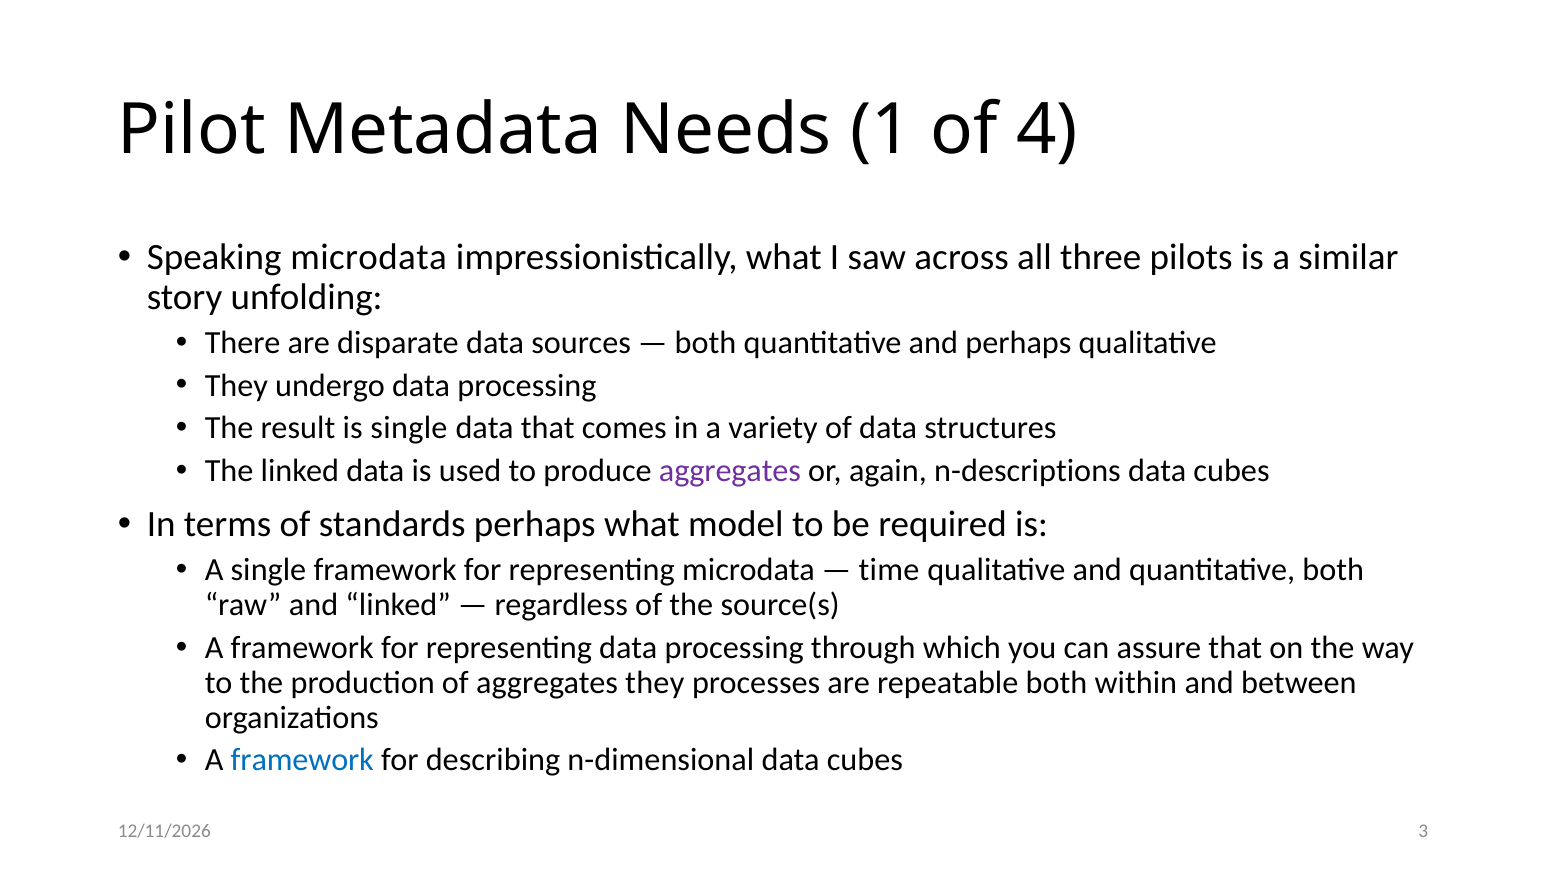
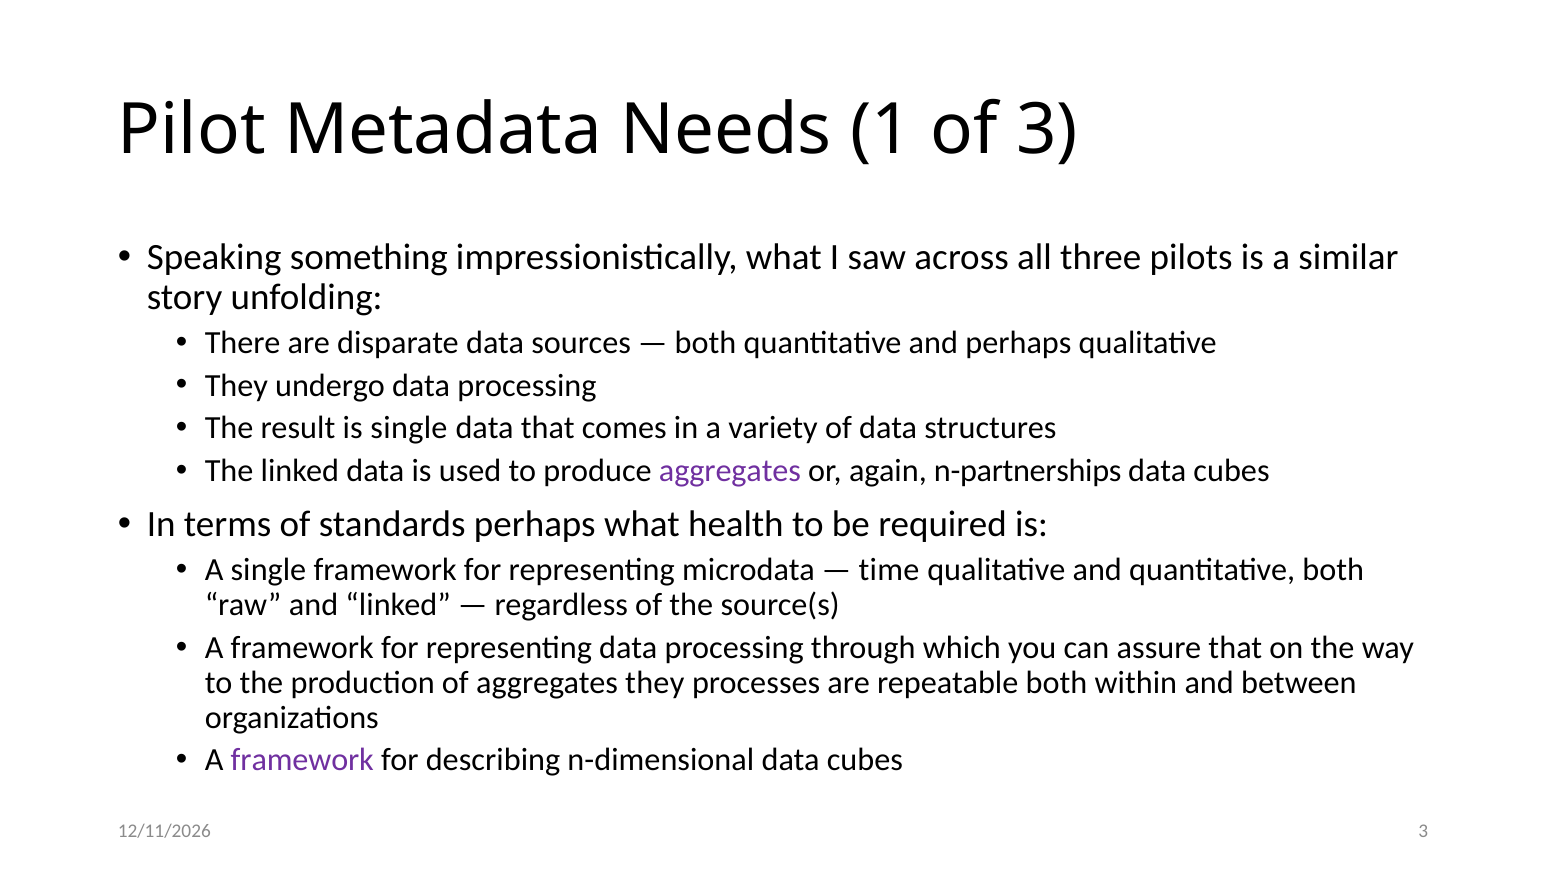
of 4: 4 -> 3 (1047, 130)
Speaking microdata: microdata -> something (369, 257)
n-descriptions: n-descriptions -> n-partnerships (1028, 471)
model: model -> health (736, 524)
framework colour: blue -> purple (302, 760)
